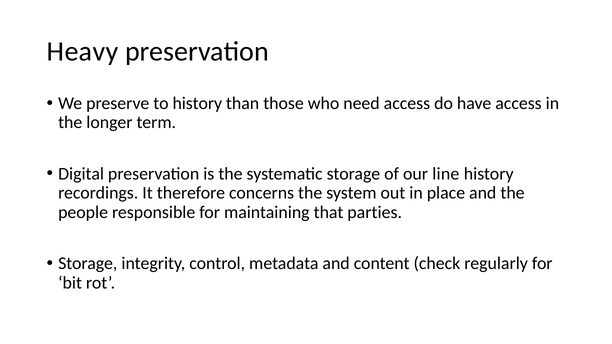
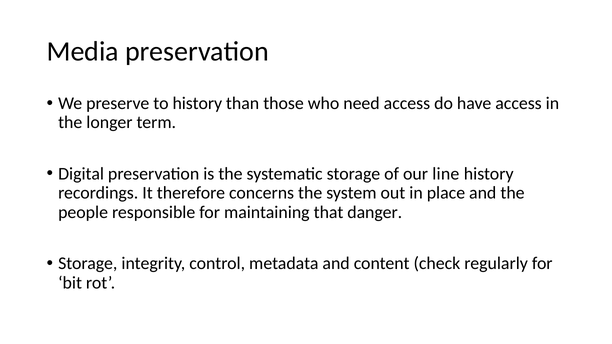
Heavy: Heavy -> Media (83, 51)
parties: parties -> danger (375, 212)
